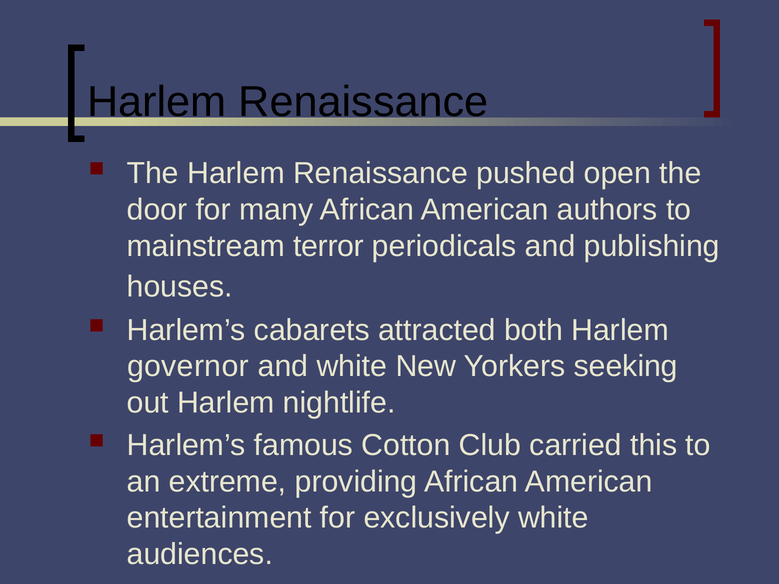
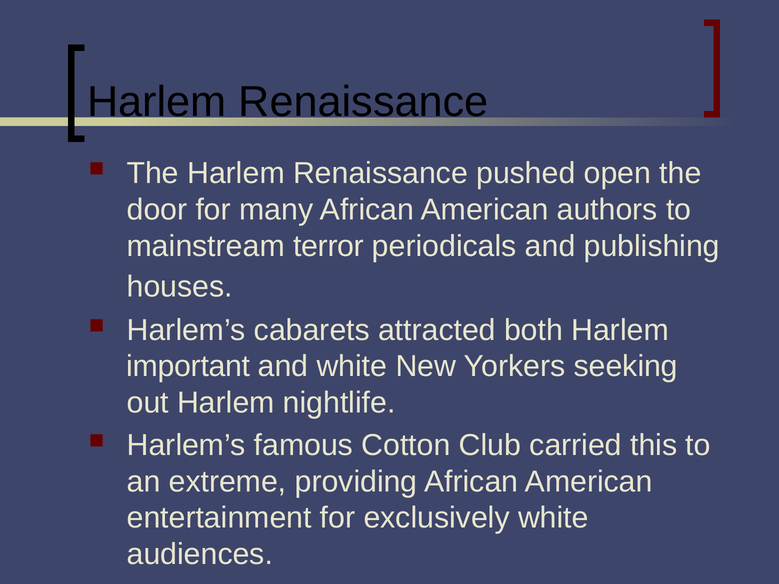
governor: governor -> important (188, 367)
